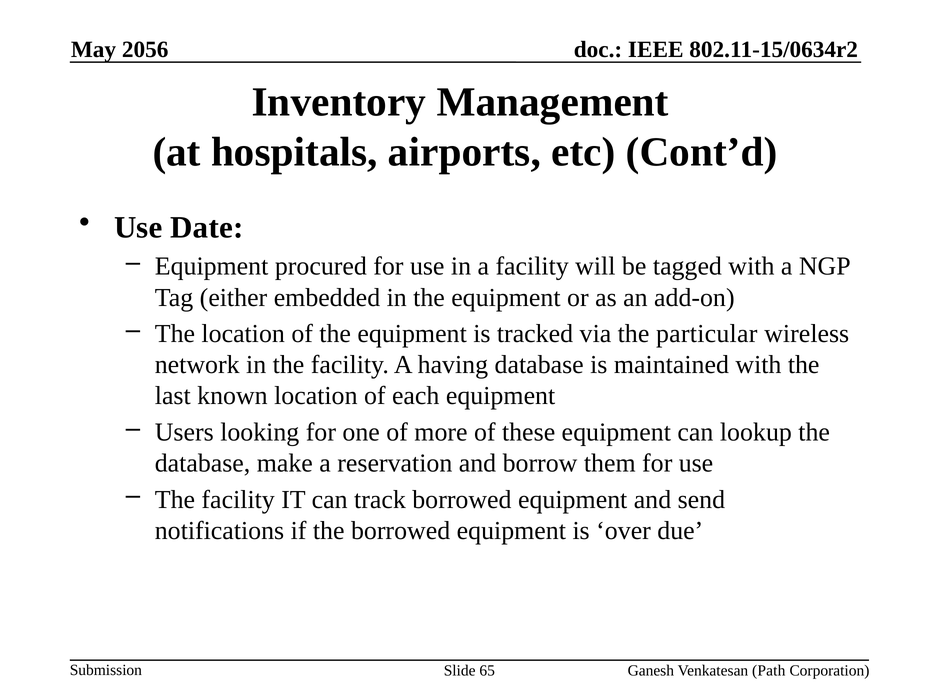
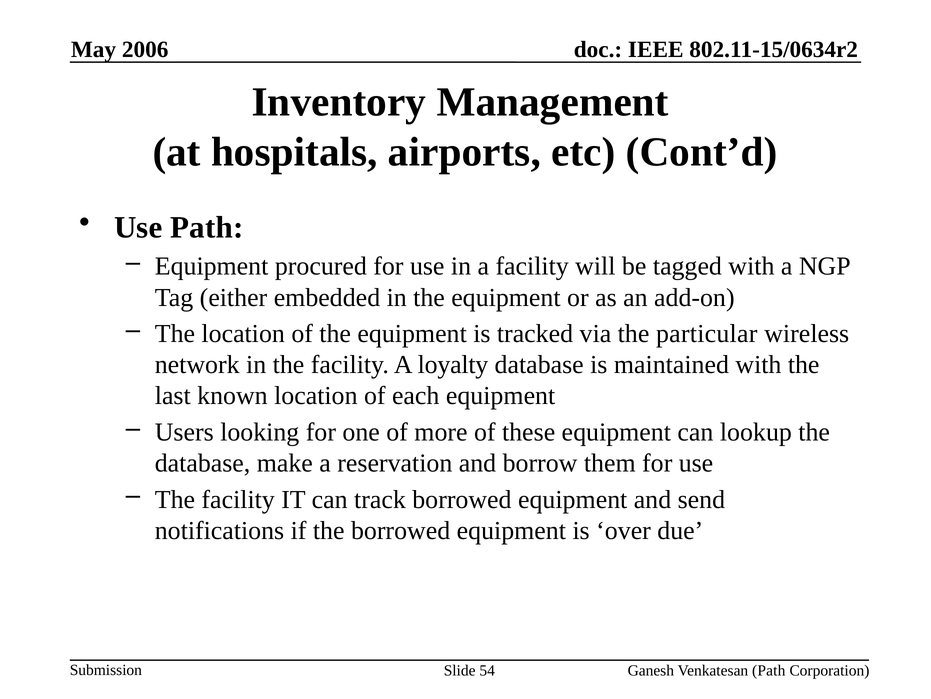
2056: 2056 -> 2006 (145, 50)
Use Date: Date -> Path (207, 227)
having: having -> loyalty (453, 364)
65: 65 -> 54 (487, 670)
